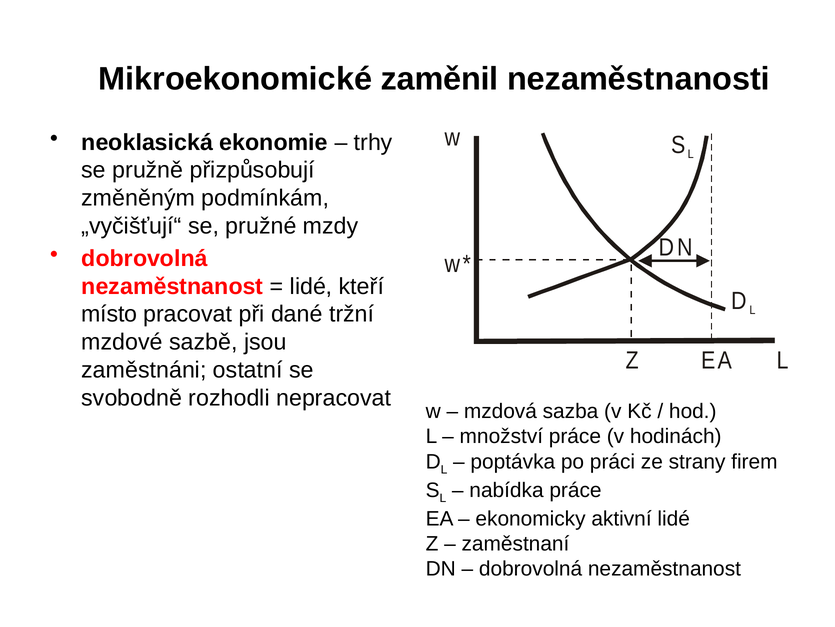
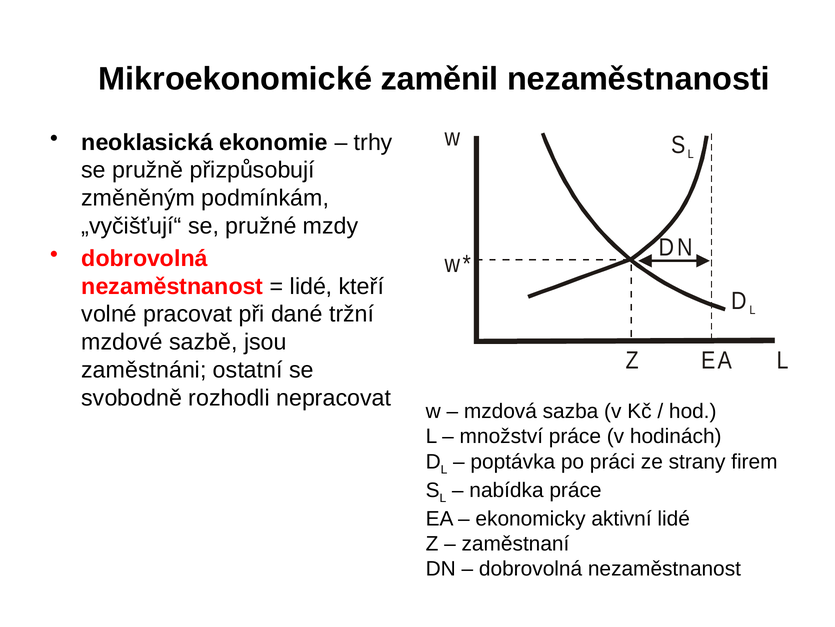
místo: místo -> volné (109, 314)
